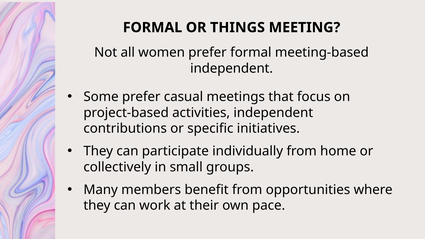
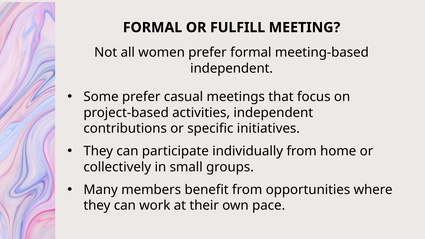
THINGS: THINGS -> FULFILL (238, 28)
